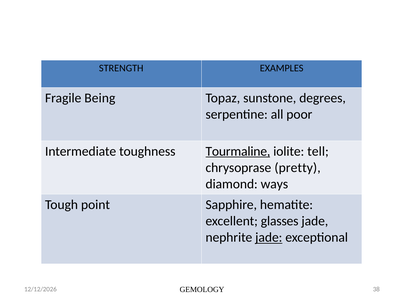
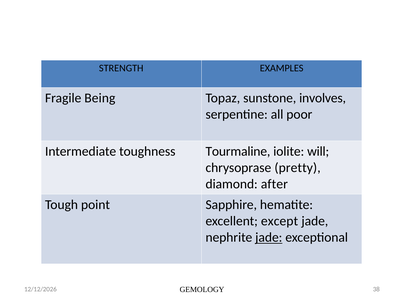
degrees: degrees -> involves (323, 98)
Tourmaline underline: present -> none (238, 151)
tell: tell -> will (318, 151)
ways: ways -> after (274, 184)
glasses: glasses -> except (280, 221)
